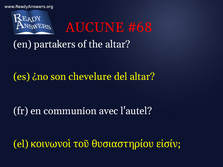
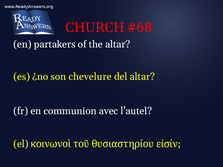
AUCUNE: AUCUNE -> CHURCH (95, 28)
